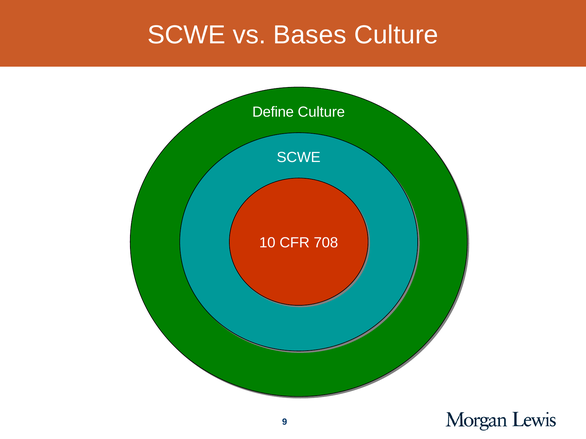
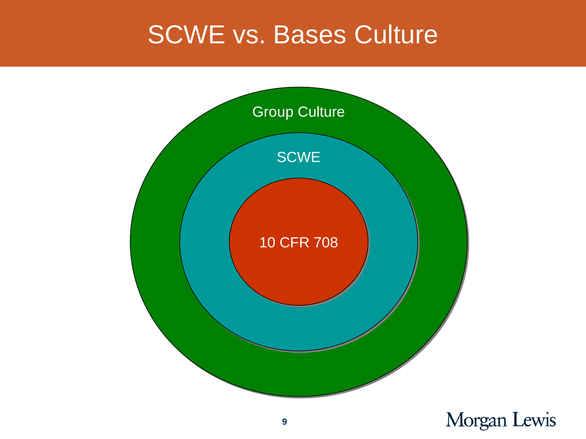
Define: Define -> Group (273, 112)
